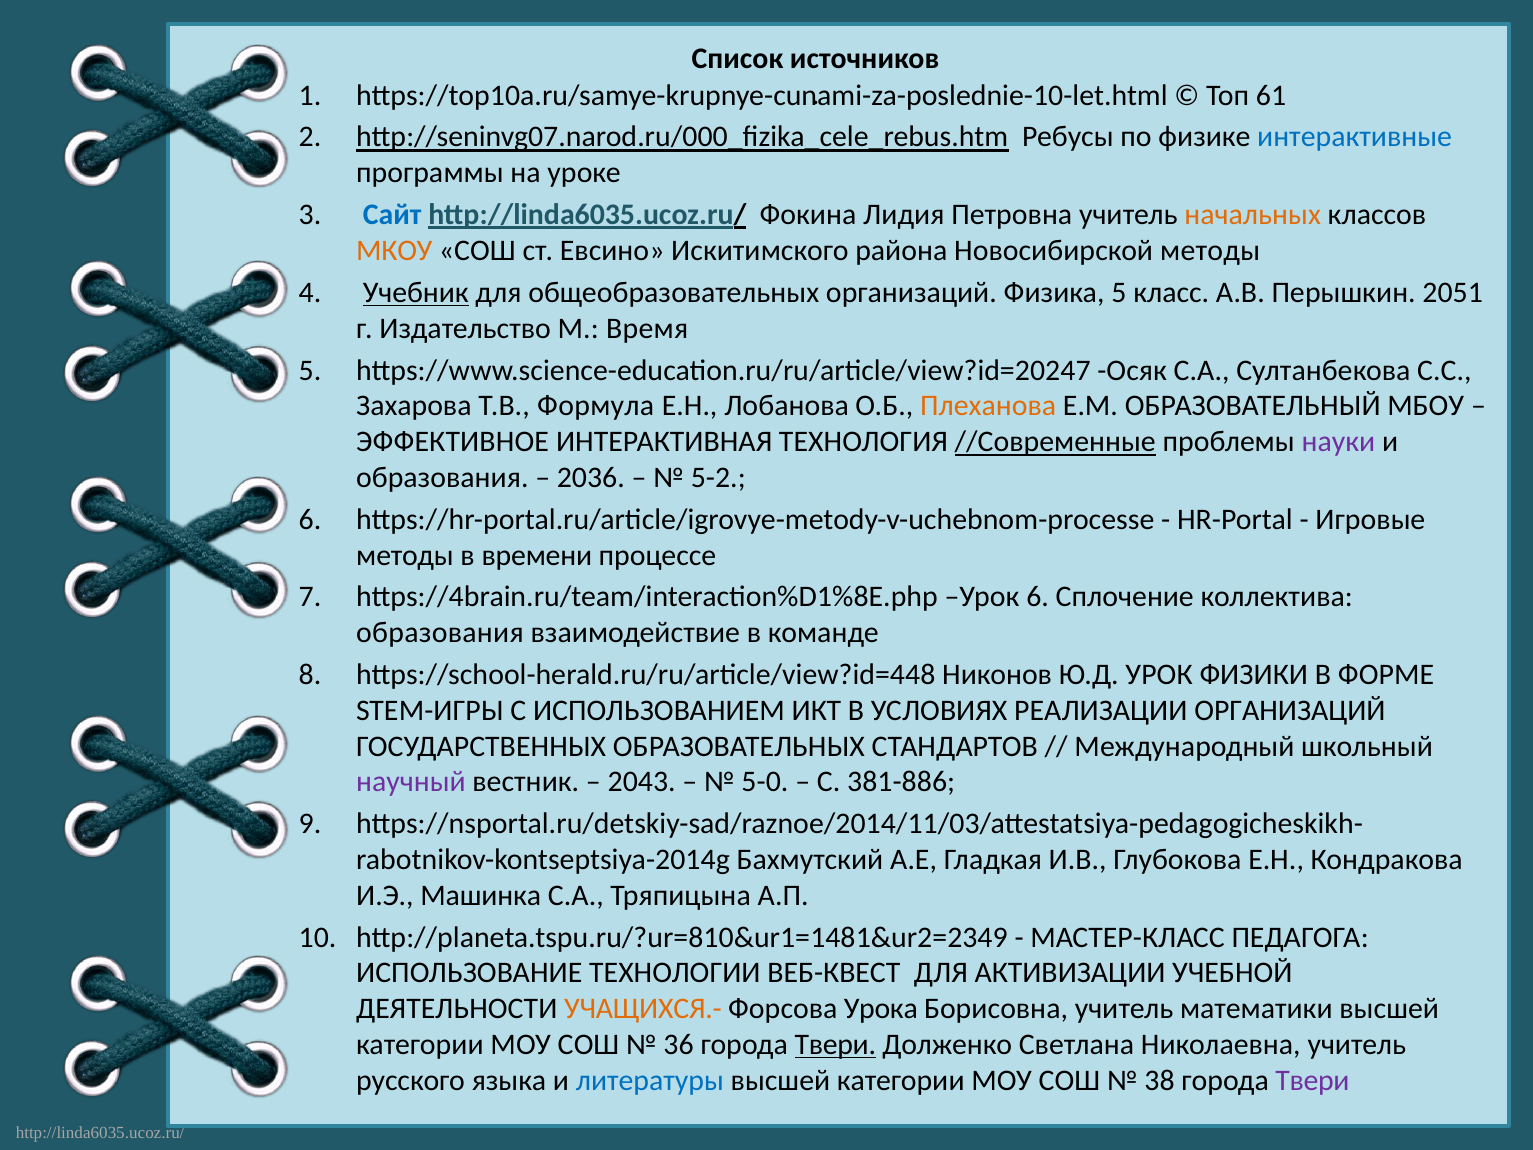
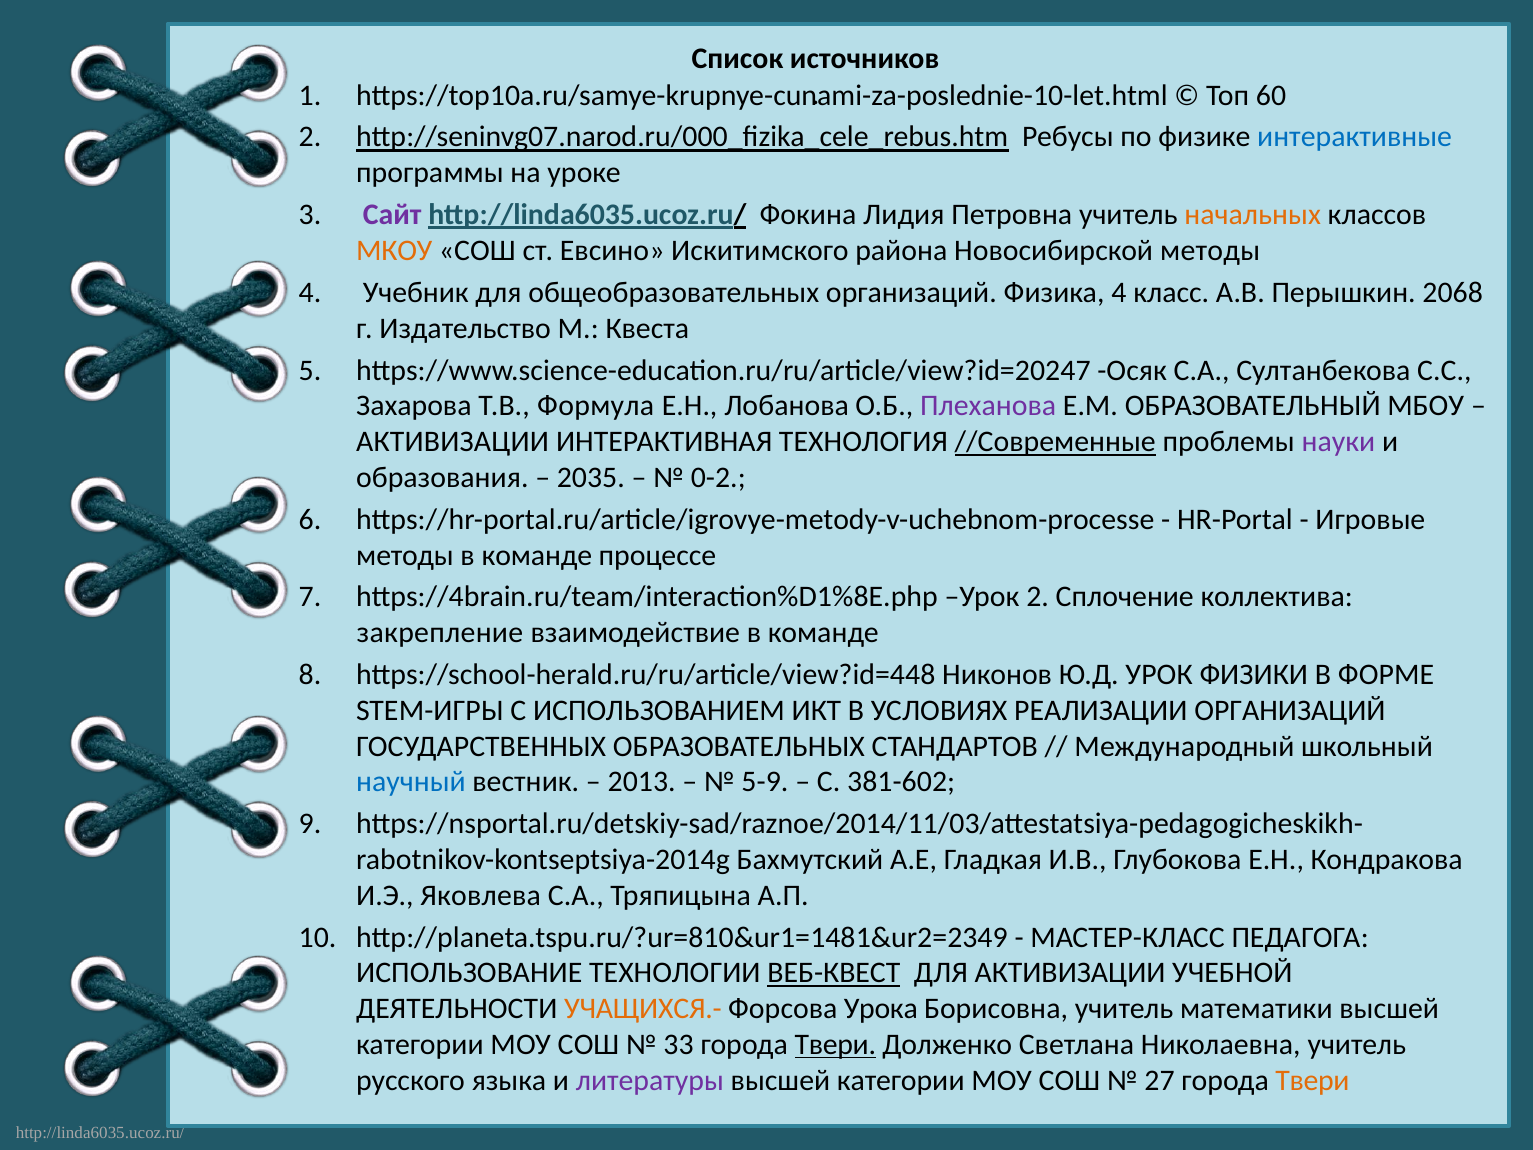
61: 61 -> 60 (1271, 95)
Сайт colour: blue -> purple (392, 215)
Учебник underline: present -> none (416, 293)
Физика 5: 5 -> 4 (1119, 293)
2051: 2051 -> 2068 (1453, 293)
Время: Время -> Квеста (647, 329)
Плеханова colour: orange -> purple (988, 406)
ЭФФЕКТИВНОЕ: ЭФФЕКТИВНОЕ -> АКТИВИЗАЦИИ (453, 442)
2036: 2036 -> 2035 (591, 478)
5-2: 5-2 -> 0-2 (718, 478)
методы в времени: времени -> команде (537, 555)
Урок 6: 6 -> 2 (1038, 597)
образования: образования -> закрепление (440, 633)
научный colour: purple -> blue (411, 782)
2043: 2043 -> 2013 (642, 782)
5-0: 5-0 -> 5-9 (765, 782)
381-886: 381-886 -> 381-602 (901, 782)
Машинка: Машинка -> Яковлева (481, 895)
ВЕБ-КВЕСТ underline: none -> present (834, 973)
36: 36 -> 33 (679, 1044)
литературы colour: blue -> purple (650, 1080)
38: 38 -> 27 (1160, 1080)
Твери colour: purple -> orange (1312, 1080)
